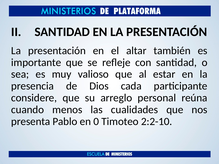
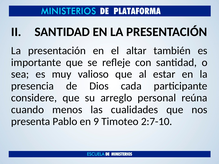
0: 0 -> 9 (96, 122)
2:2-10: 2:2-10 -> 2:7-10 (157, 122)
